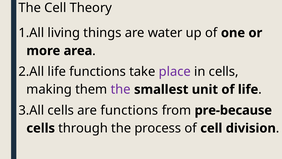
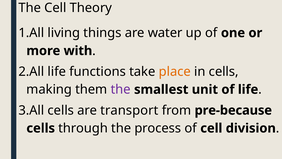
area: area -> with (78, 51)
place colour: purple -> orange (175, 71)
are functions: functions -> transport (129, 110)
